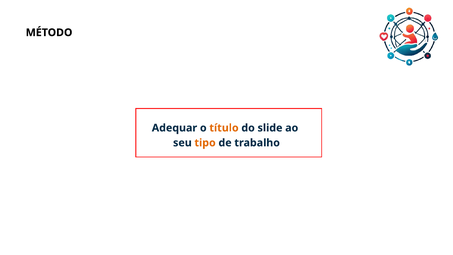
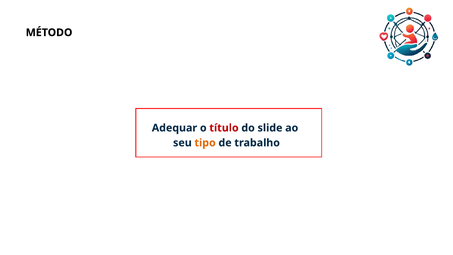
título colour: orange -> red (224, 128)
